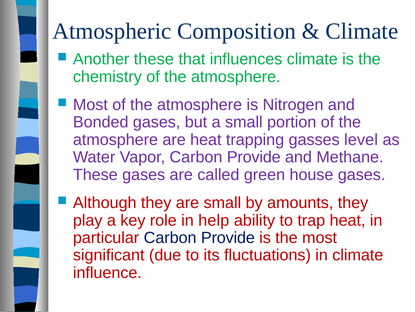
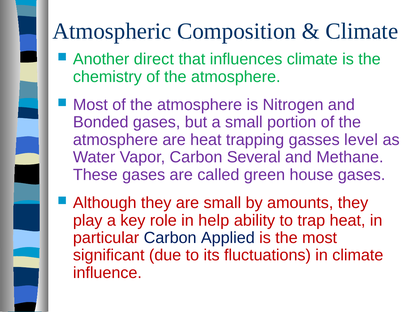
Another these: these -> direct (154, 59)
Vapor Carbon Provide: Provide -> Several (254, 157)
particular Carbon Provide: Provide -> Applied (228, 237)
